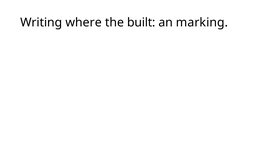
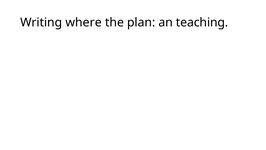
built: built -> plan (141, 22)
marking: marking -> teaching (202, 22)
